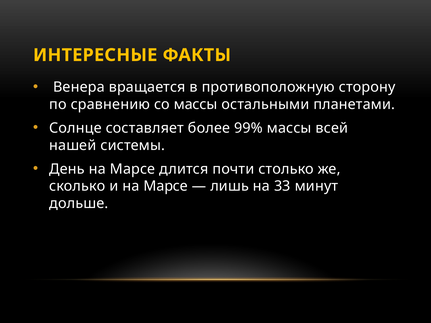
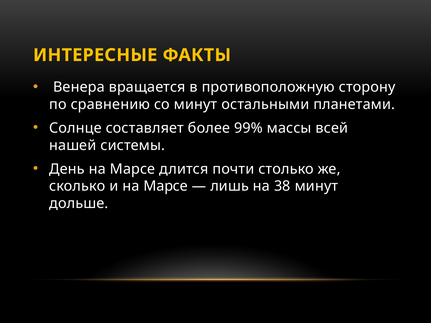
со массы: массы -> минут (196, 104)
33: 33 -> 38 (282, 186)
